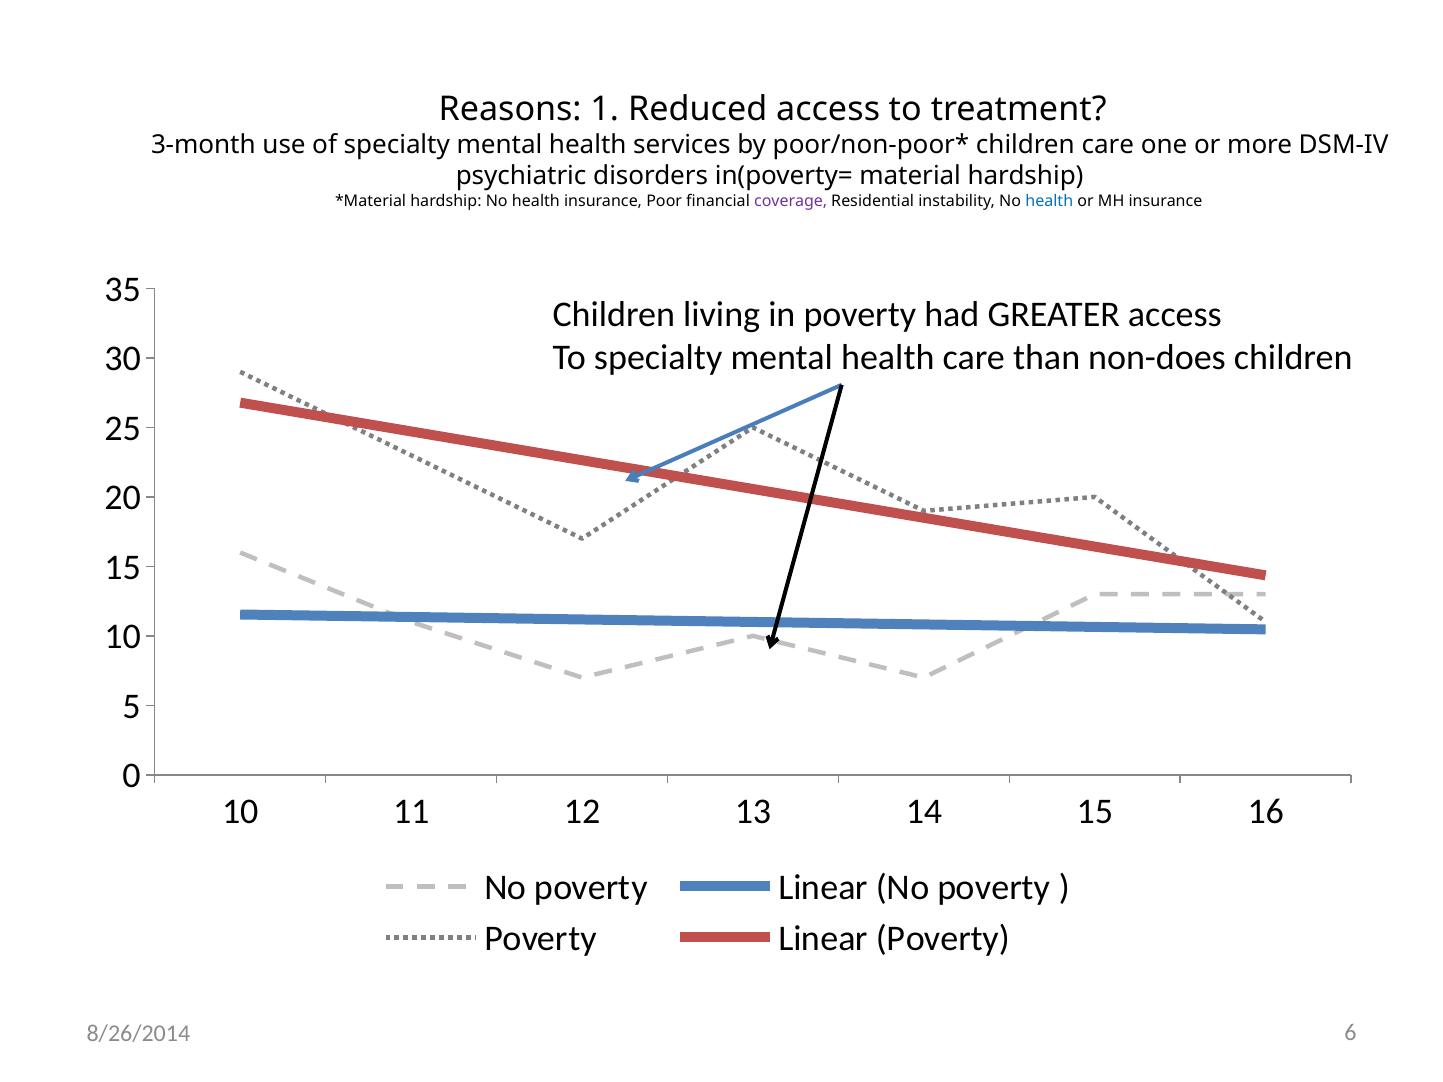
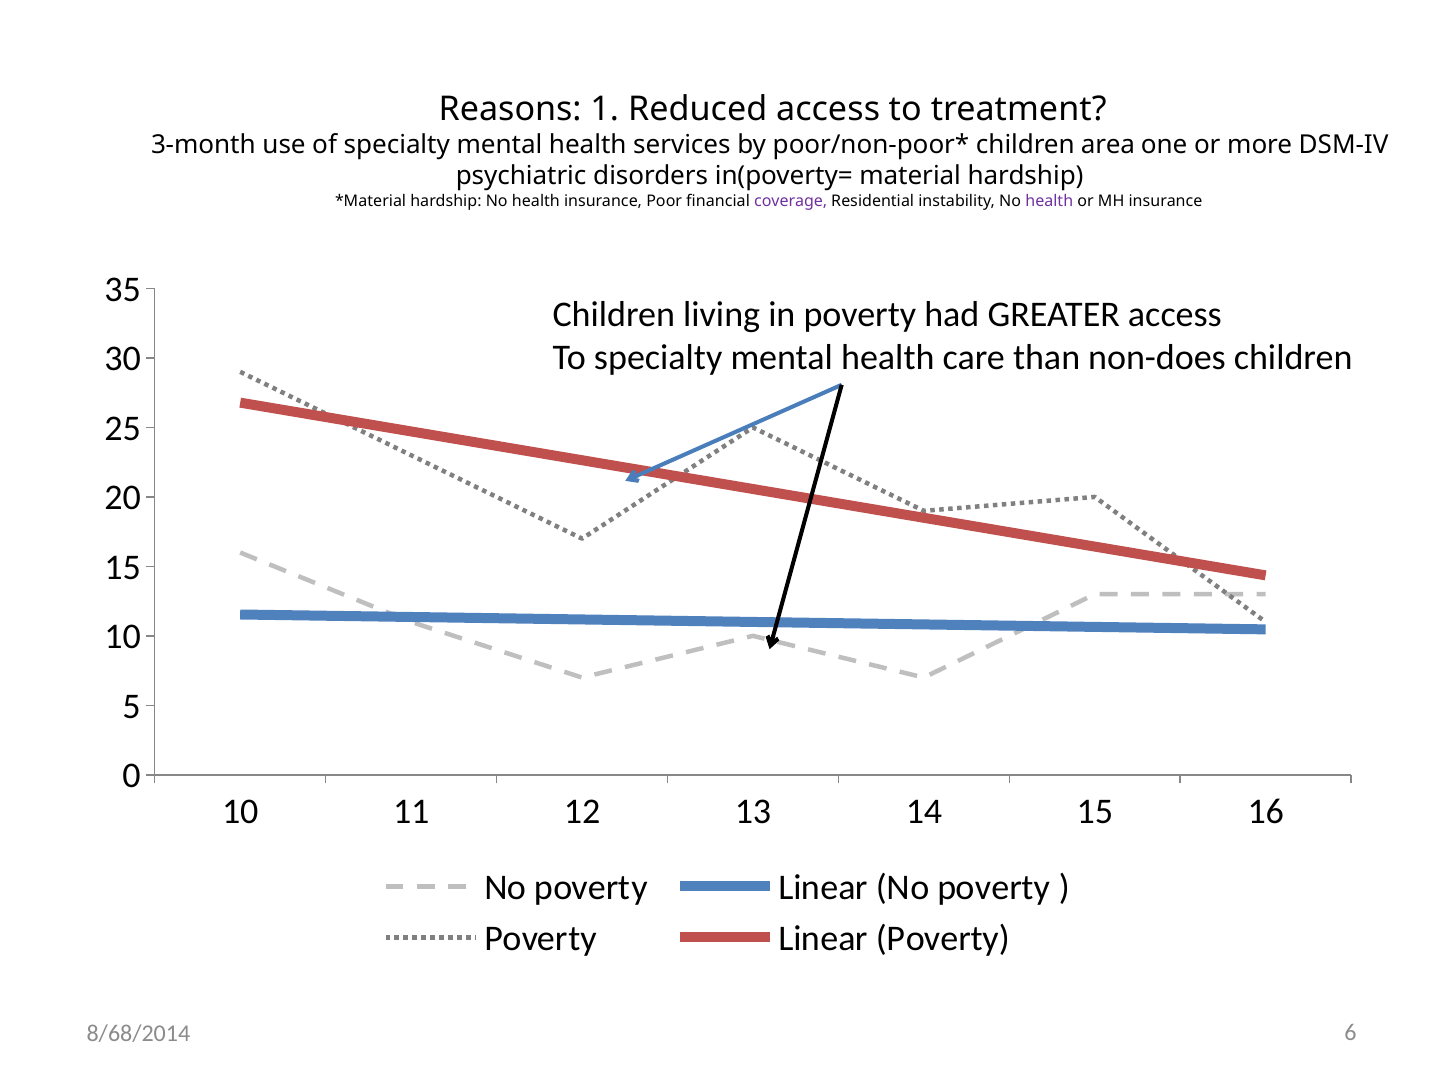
children care: care -> area (1108, 145)
health colour: blue -> purple (1049, 201)
8/26/2014: 8/26/2014 -> 8/68/2014 (138, 1034)
